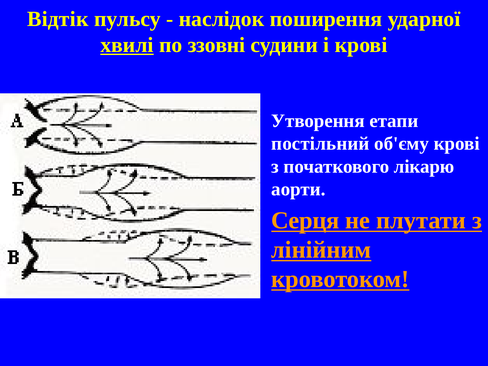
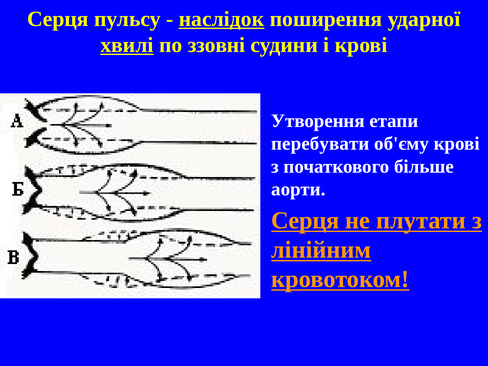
Відтік: Відтік -> Серця (58, 19)
наслідок underline: none -> present (222, 19)
постільний: постільний -> перебувати (320, 144)
лікарю: лікарю -> більше (424, 166)
